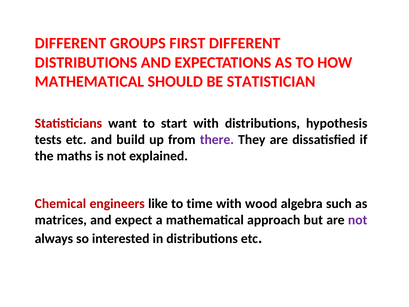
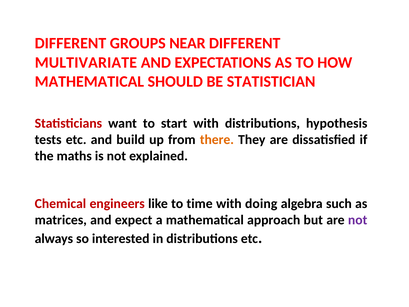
FIRST: FIRST -> NEAR (187, 43)
DISTRIBUTIONS: DISTRIBUTIONS -> MULTIVARIATE (86, 62)
there colour: purple -> orange (217, 140)
wood: wood -> doing (261, 204)
